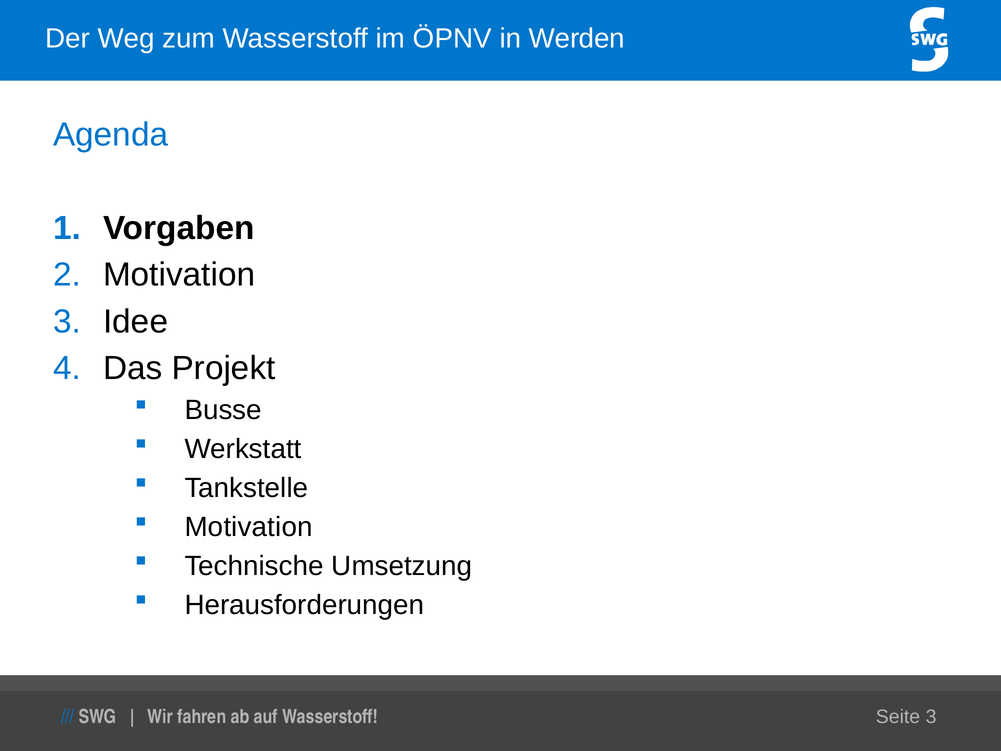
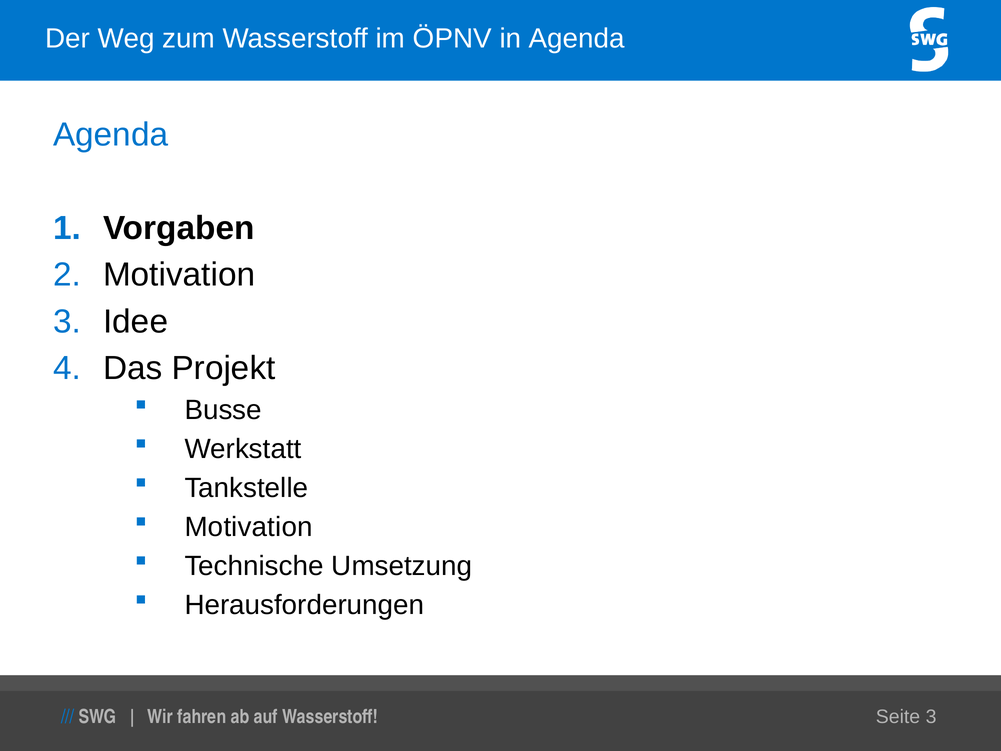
in Werden: Werden -> Agenda (577, 39)
